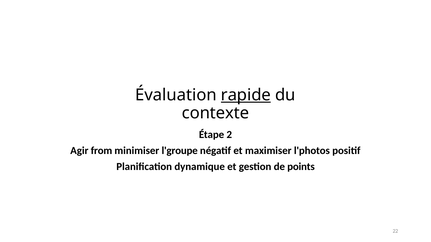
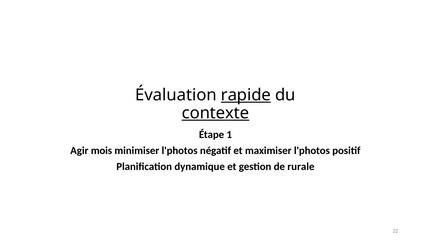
contexte underline: none -> present (216, 113)
2: 2 -> 1 (229, 135)
from: from -> mois (101, 151)
minimiser l'groupe: l'groupe -> l'photos (180, 151)
points: points -> rurale (301, 167)
